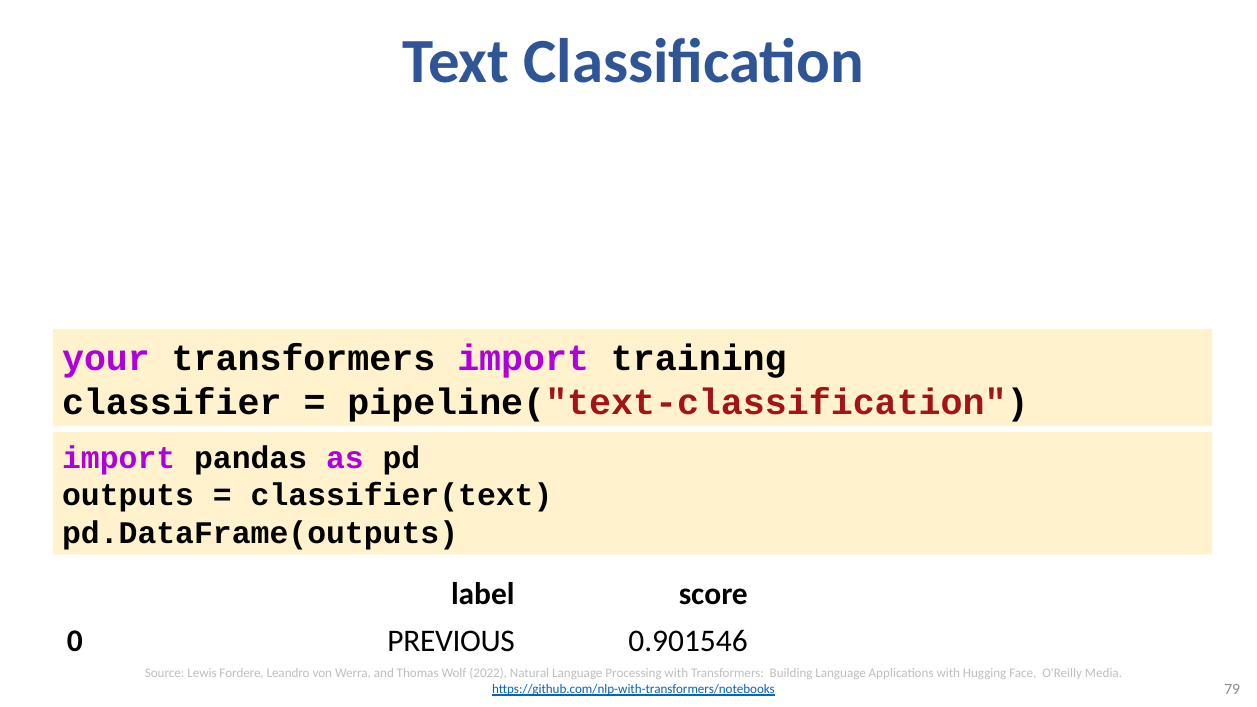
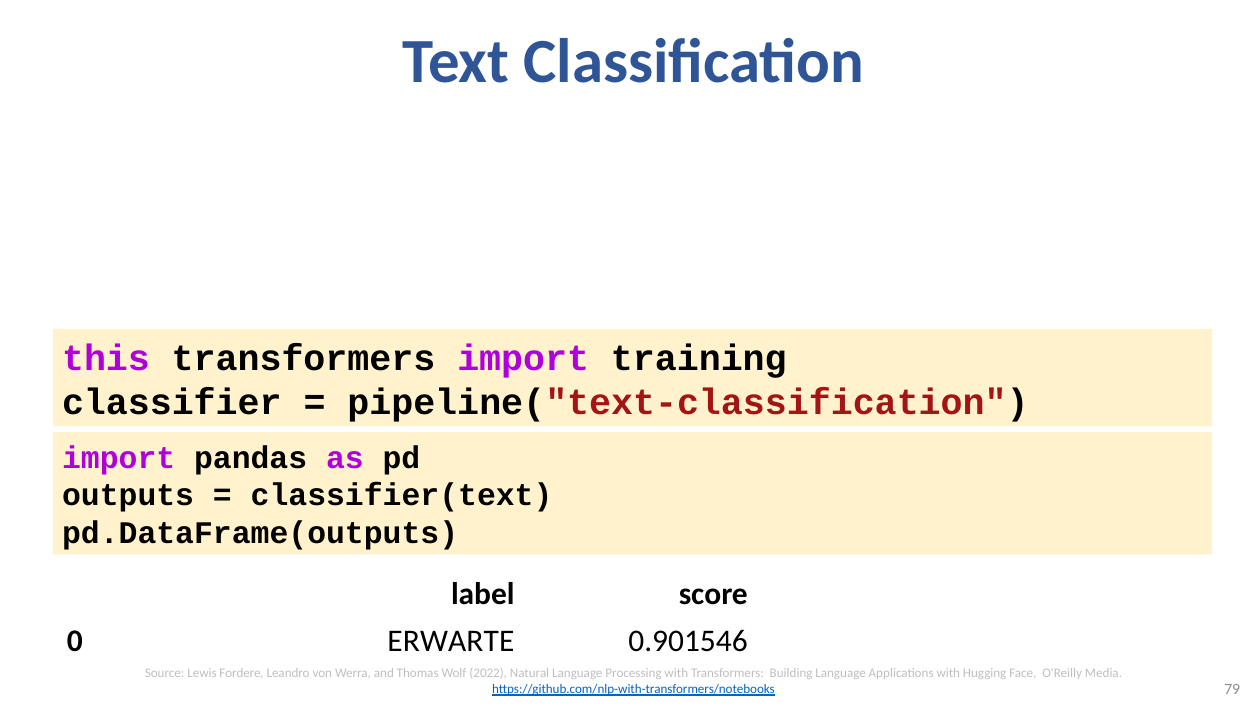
your: your -> this (106, 358)
PREVIOUS: PREVIOUS -> ERWARTE (451, 642)
